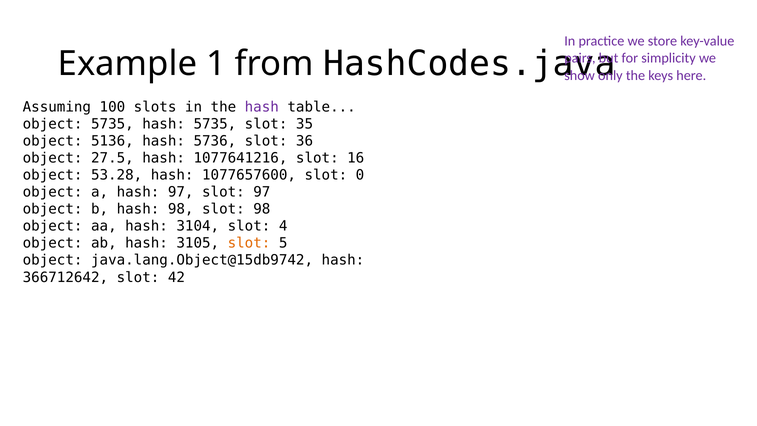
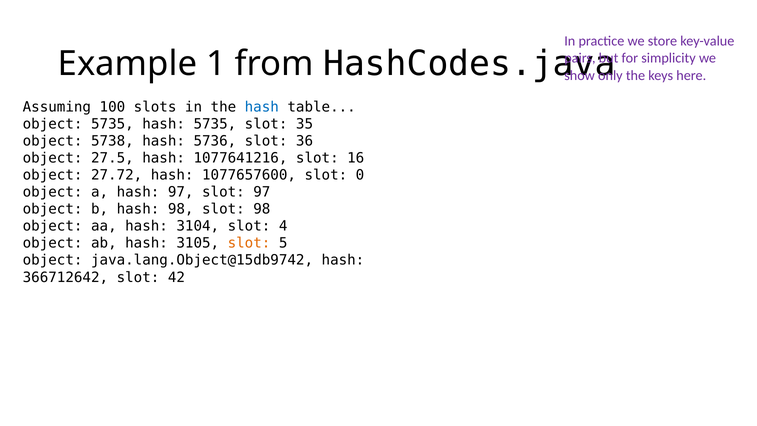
hash colour: purple -> blue (262, 107)
5136: 5136 -> 5738 (112, 141)
53.28: 53.28 -> 27.72 (117, 175)
